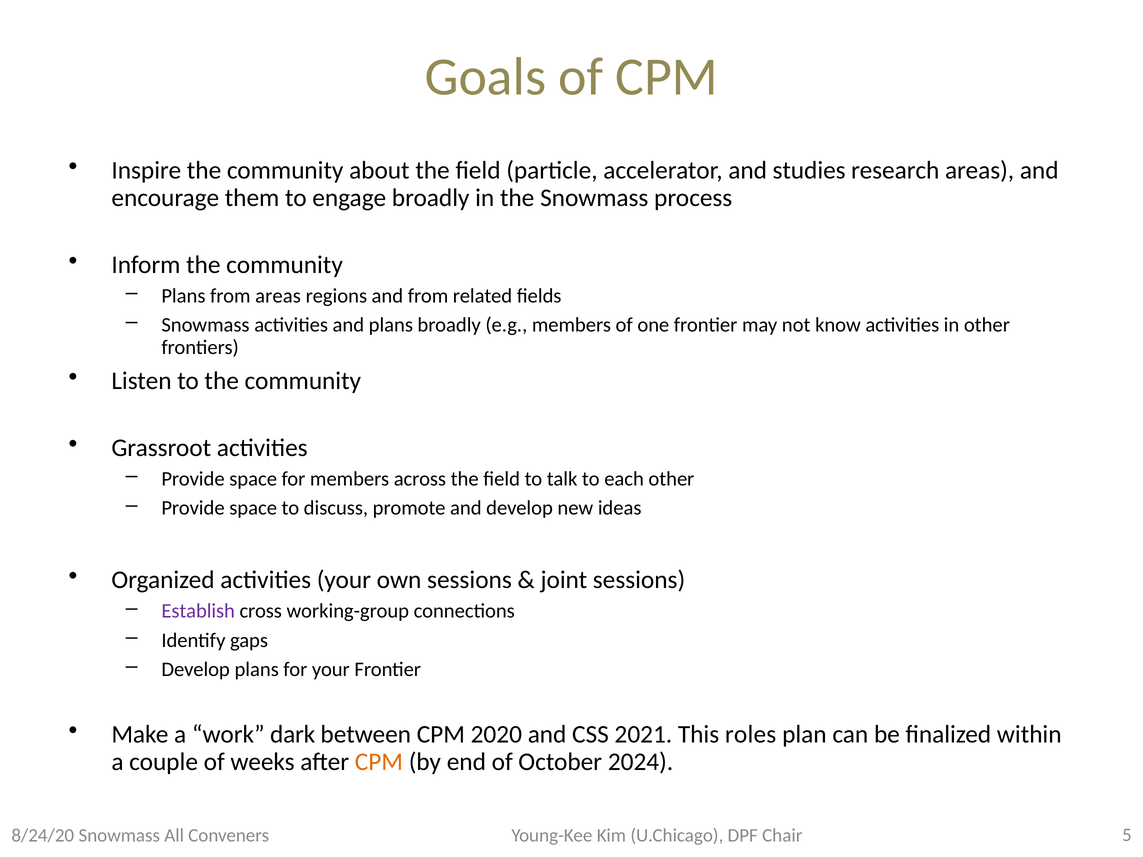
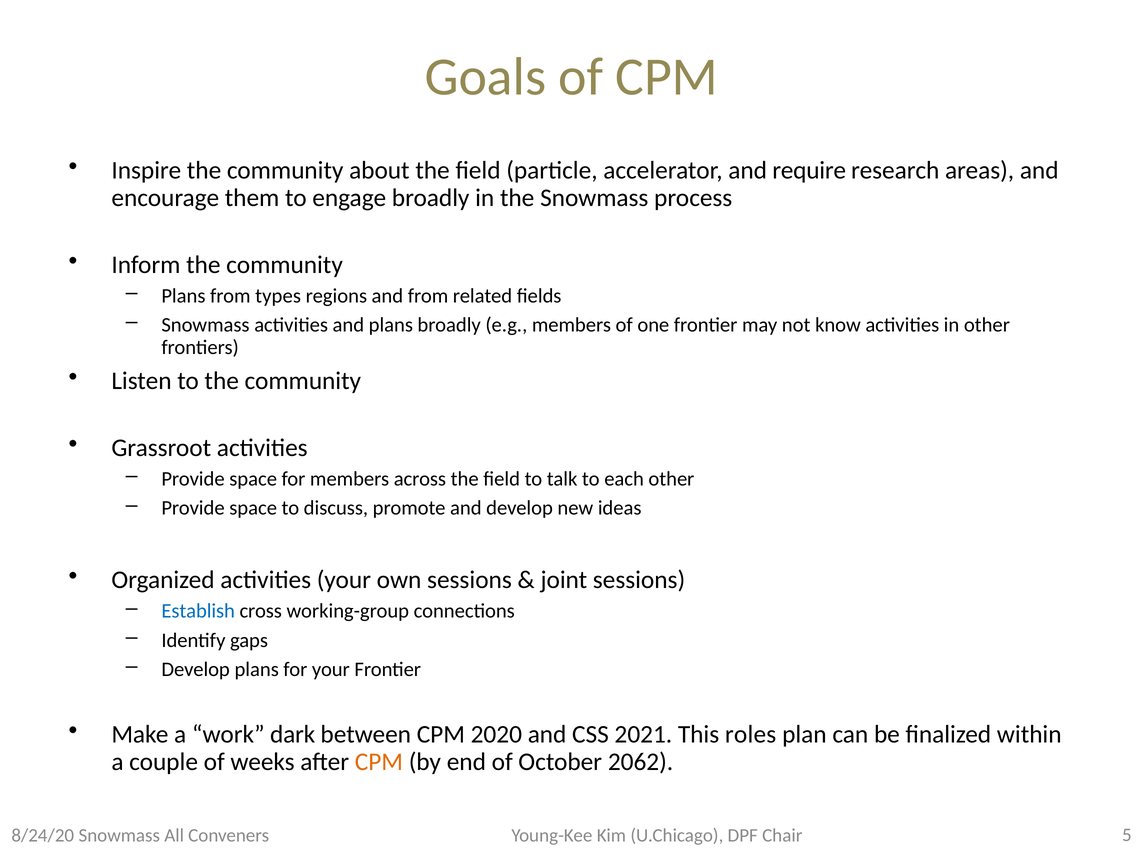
studies: studies -> require (809, 170)
from areas: areas -> types (278, 296)
Establish colour: purple -> blue (198, 611)
2024: 2024 -> 2062 (641, 762)
